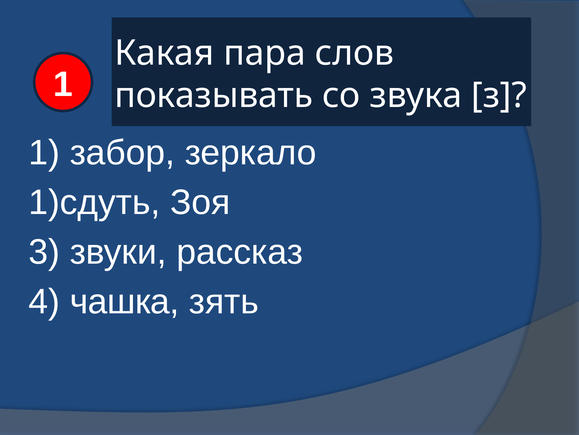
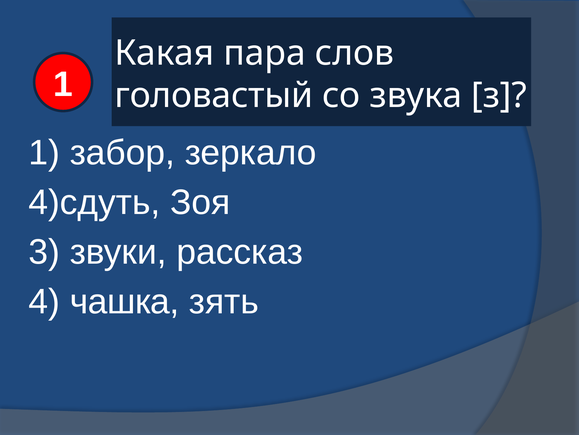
показывать: показывать -> головастый (214, 95)
1)сдуть: 1)сдуть -> 4)сдуть (94, 202)
